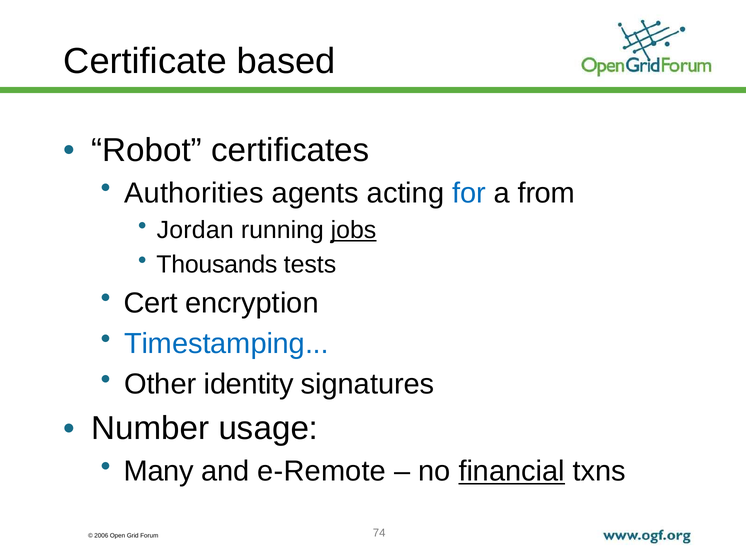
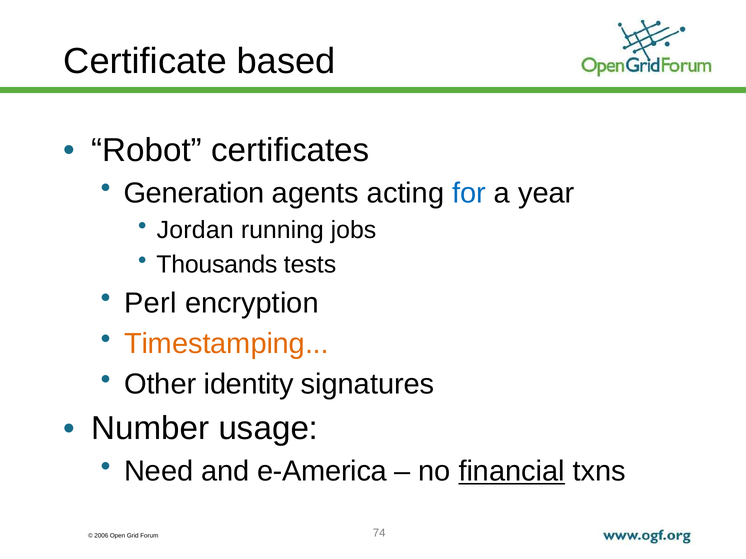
Authorities: Authorities -> Generation (194, 193)
from: from -> year (546, 193)
jobs underline: present -> none (353, 230)
Cert: Cert -> Perl (150, 303)
Timestamping colour: blue -> orange (226, 344)
Many: Many -> Need (159, 472)
e-Remote: e-Remote -> e-America (322, 472)
